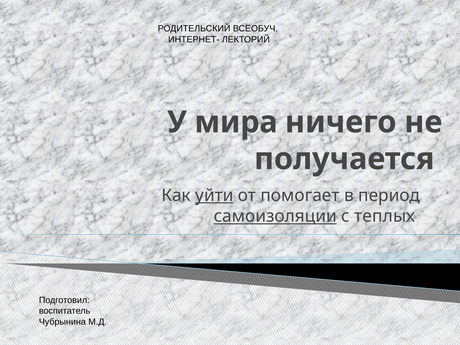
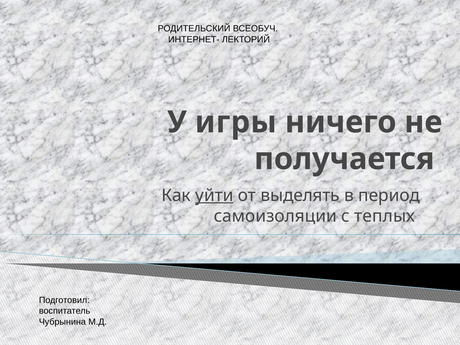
мира: мира -> игры (236, 122)
помогает: помогает -> выделять (300, 196)
самоизоляции underline: present -> none (275, 216)
